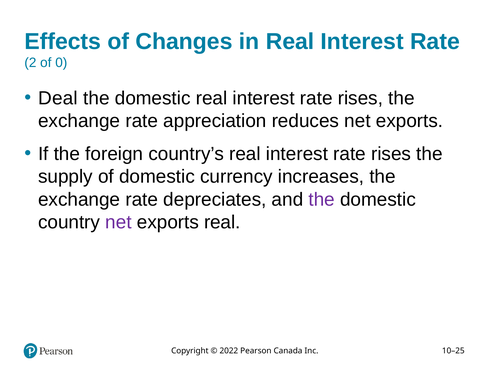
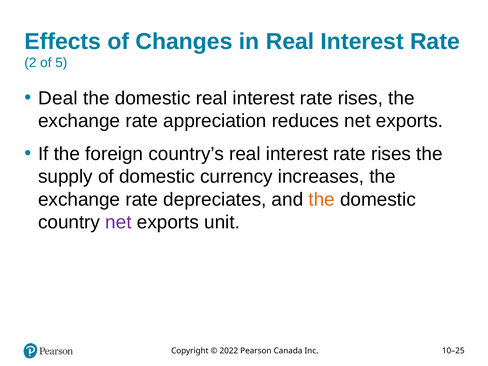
0: 0 -> 5 (61, 63)
the colour: purple -> orange (322, 199)
exports real: real -> unit (222, 222)
